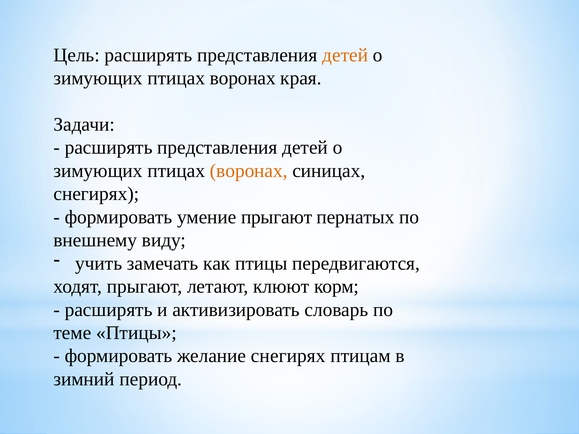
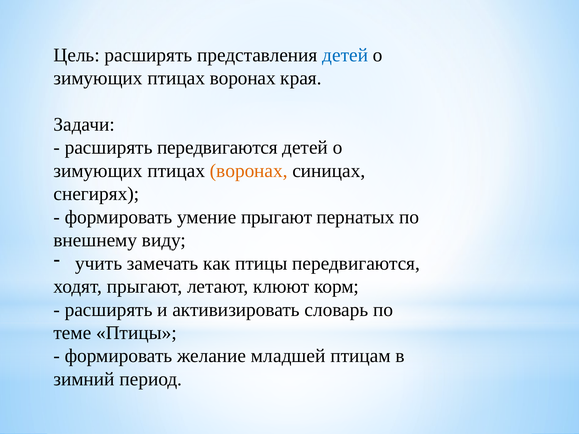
детей colour: orange -> blue (345, 55)
представления: представления -> передвигаются (217, 148)
желание снегирях: снегирях -> младшей (288, 356)
